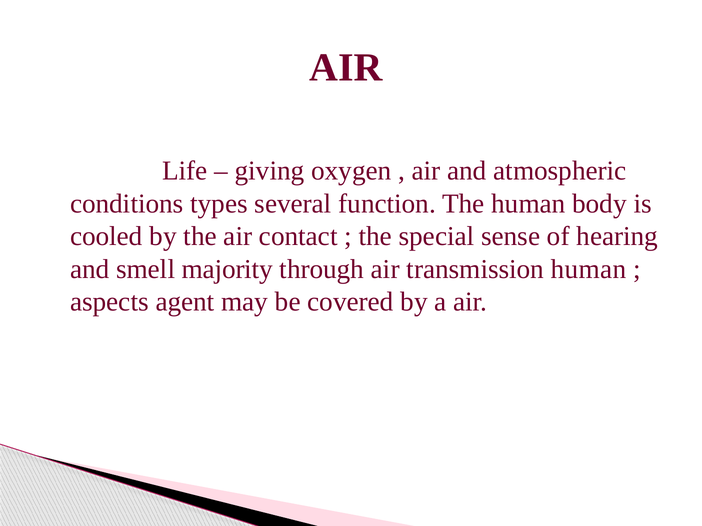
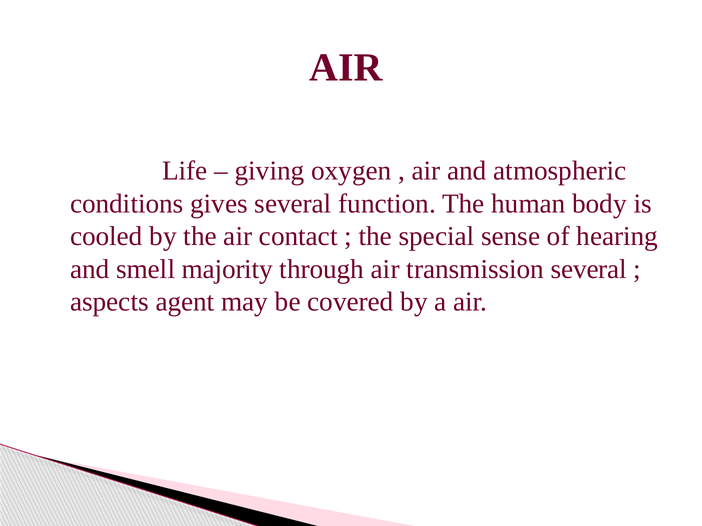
types: types -> gives (219, 204)
transmission human: human -> several (589, 269)
